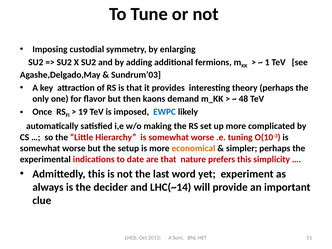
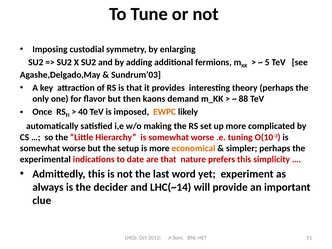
1: 1 -> 5 (267, 62)
48: 48 -> 88 (243, 99)
19: 19 -> 40 (83, 112)
EWPC colour: blue -> orange (165, 112)
